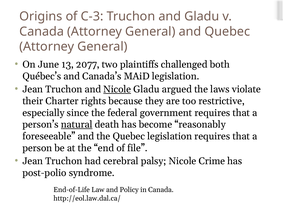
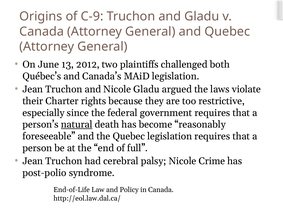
C-3: C-3 -> C-9 (92, 16)
2077: 2077 -> 2012 (88, 65)
Nicole underline: present -> none (117, 89)
file: file -> full (137, 148)
